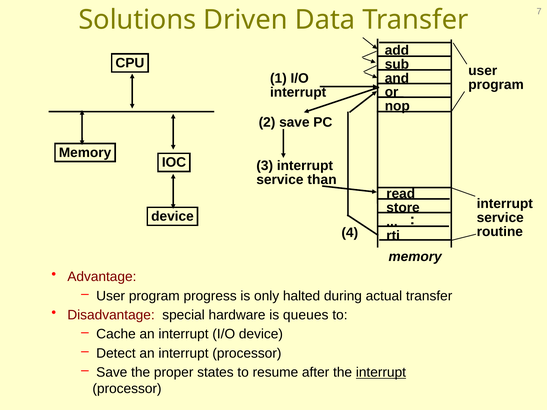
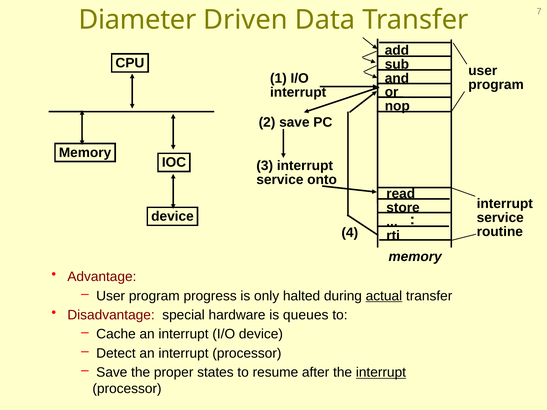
Solutions: Solutions -> Diameter (137, 20)
than: than -> onto (322, 180)
actual underline: none -> present (384, 296)
